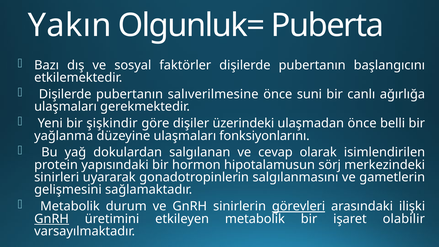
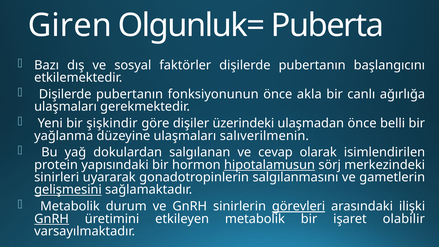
Yakın: Yakın -> Giren (70, 25)
salıverilmesine: salıverilmesine -> fonksiyonunun (213, 94)
suni: suni -> akla (309, 94)
fonksiyonlarını: fonksiyonlarını -> salıverilmenin (264, 136)
hipotalamusun underline: none -> present (269, 165)
gelişmesini underline: none -> present (68, 190)
